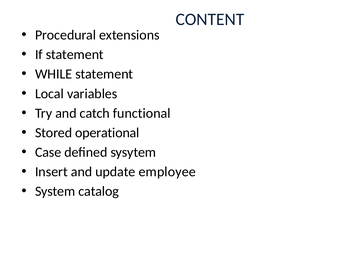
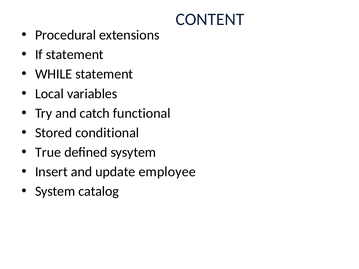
operational: operational -> conditional (107, 133)
Case: Case -> True (48, 152)
